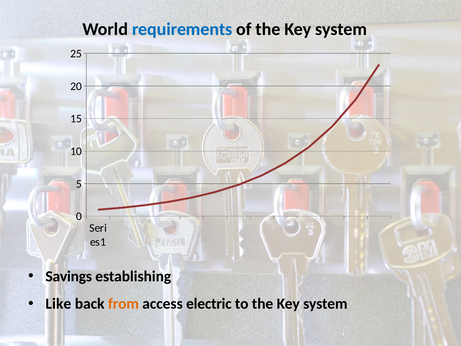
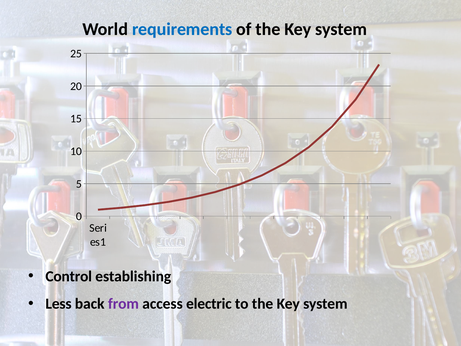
Savings: Savings -> Control (69, 276)
Like: Like -> Less (59, 304)
from colour: orange -> purple (123, 304)
